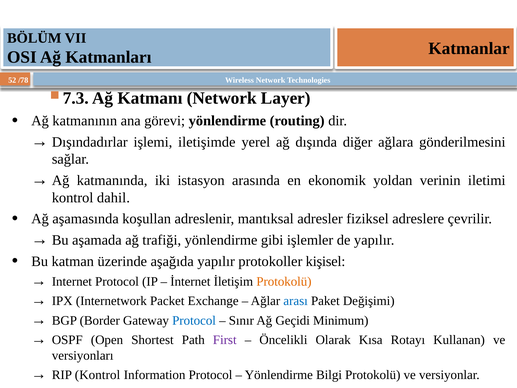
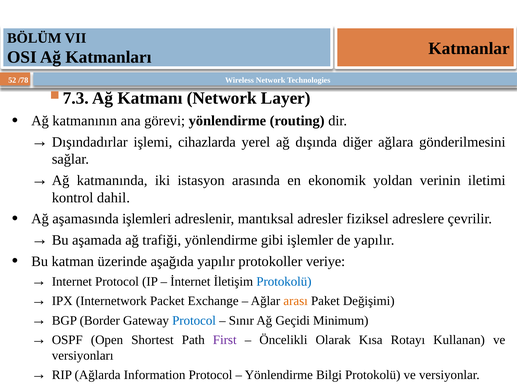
iletişimde: iletişimde -> cihazlarda (207, 142)
koşullan: koşullan -> işlemleri (147, 219)
kişisel: kişisel -> veriye (326, 261)
Protokolü colour: orange -> blue (284, 281)
arası colour: blue -> orange (296, 301)
RIP Kontrol: Kontrol -> Ağlarda (98, 375)
